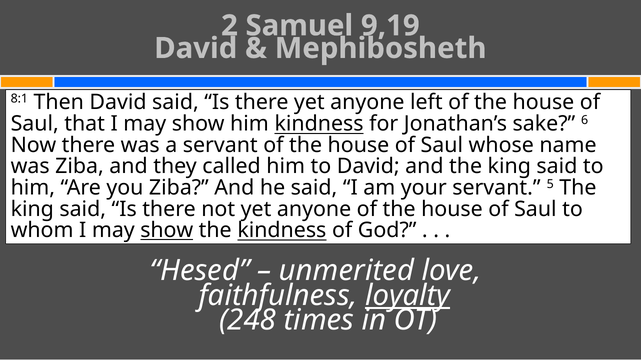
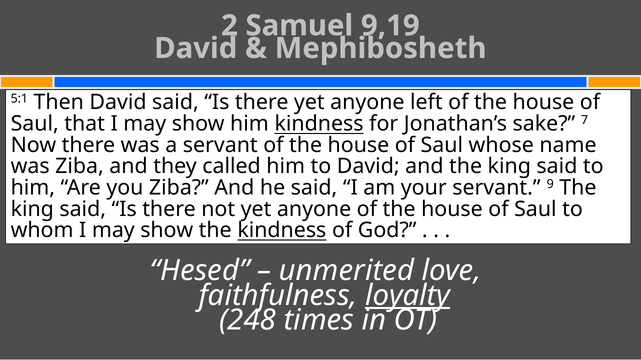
8:1: 8:1 -> 5:1 (19, 99)
6: 6 -> 7 (585, 120)
5: 5 -> 9 (550, 184)
show underline: present -> none (167, 231)
